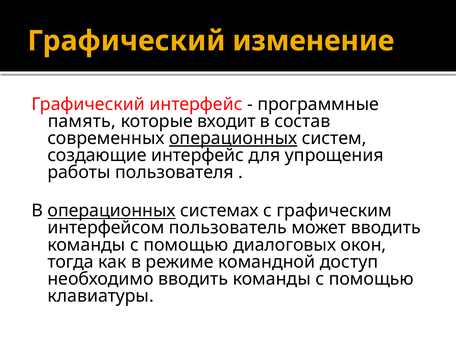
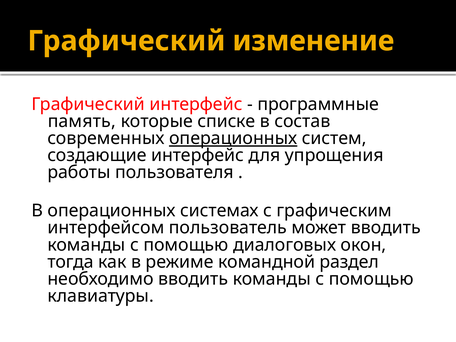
входит: входит -> списке (226, 121)
операционных underline: present -> none (112, 211)
доступ: доступ -> раздел (349, 262)
